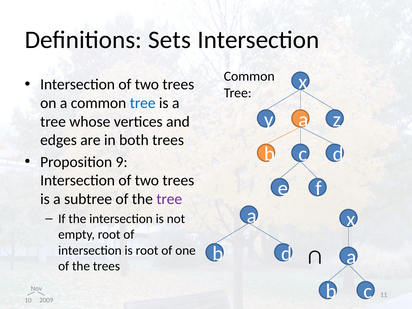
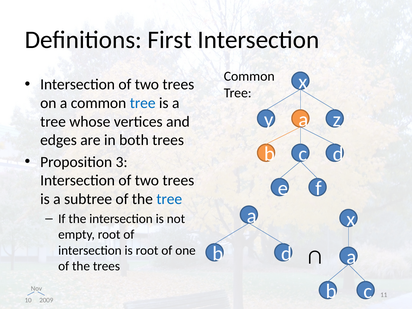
Sets: Sets -> First (170, 40)
9: 9 -> 3 (122, 162)
tree colour: purple -> blue (169, 199)
